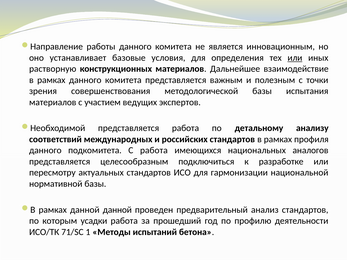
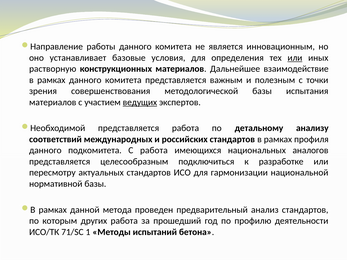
ведущих underline: none -> present (140, 102)
данной данной: данной -> метода (117, 210)
усадки: усадки -> других (94, 221)
